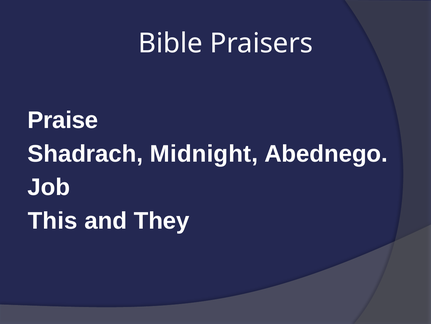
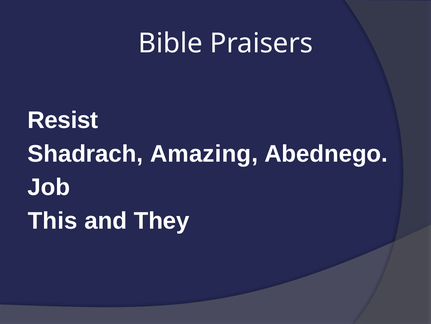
Praise: Praise -> Resist (63, 120)
Midnight: Midnight -> Amazing (204, 153)
